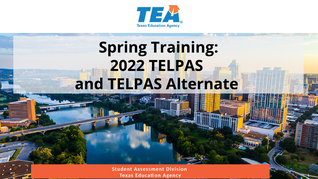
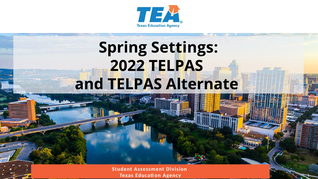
Training: Training -> Settings (185, 48)
